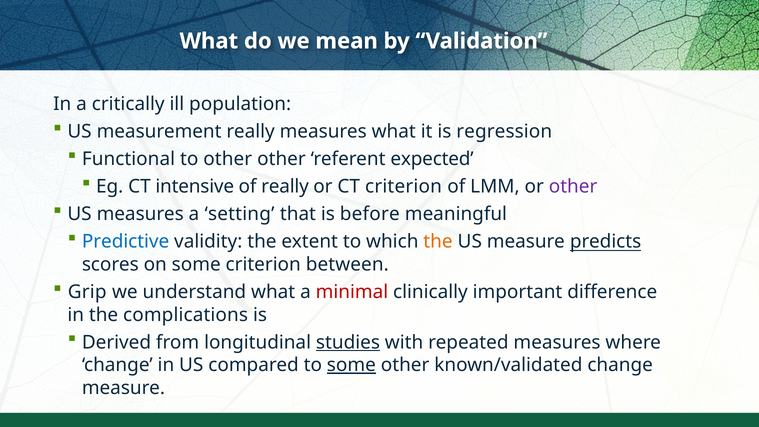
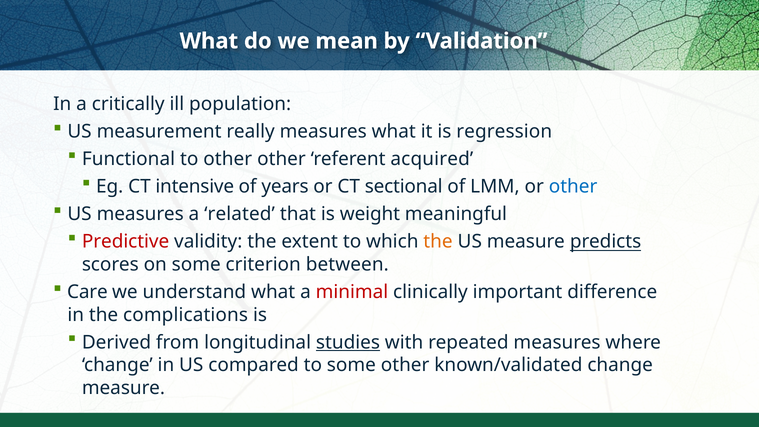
expected: expected -> acquired (432, 159)
of really: really -> years (285, 187)
CT criterion: criterion -> sectional (404, 187)
other colour: purple -> blue (573, 187)
setting: setting -> related (240, 214)
before: before -> weight (370, 214)
Predictive colour: blue -> red (126, 242)
Grip: Grip -> Care (87, 292)
some underline: present -> none (351, 365)
